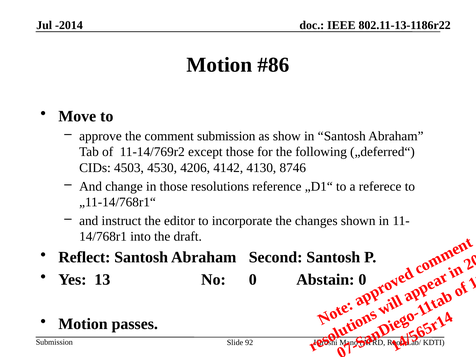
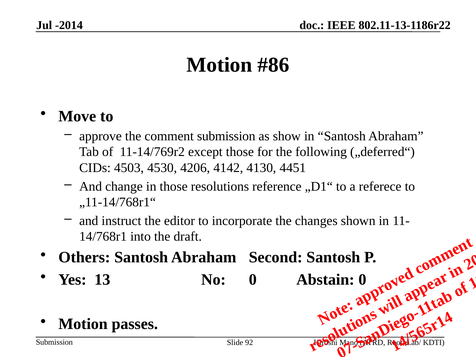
8746: 8746 -> 4451 (293, 168)
Reflect: Reflect -> Others (84, 257)
